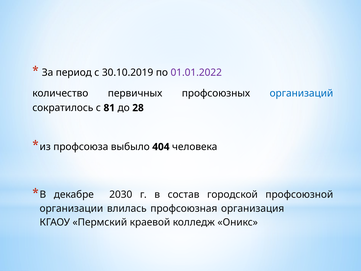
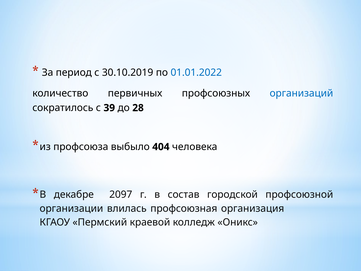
01.01.2022 colour: purple -> blue (196, 72)
81: 81 -> 39 (109, 108)
2030: 2030 -> 2097 (121, 194)
